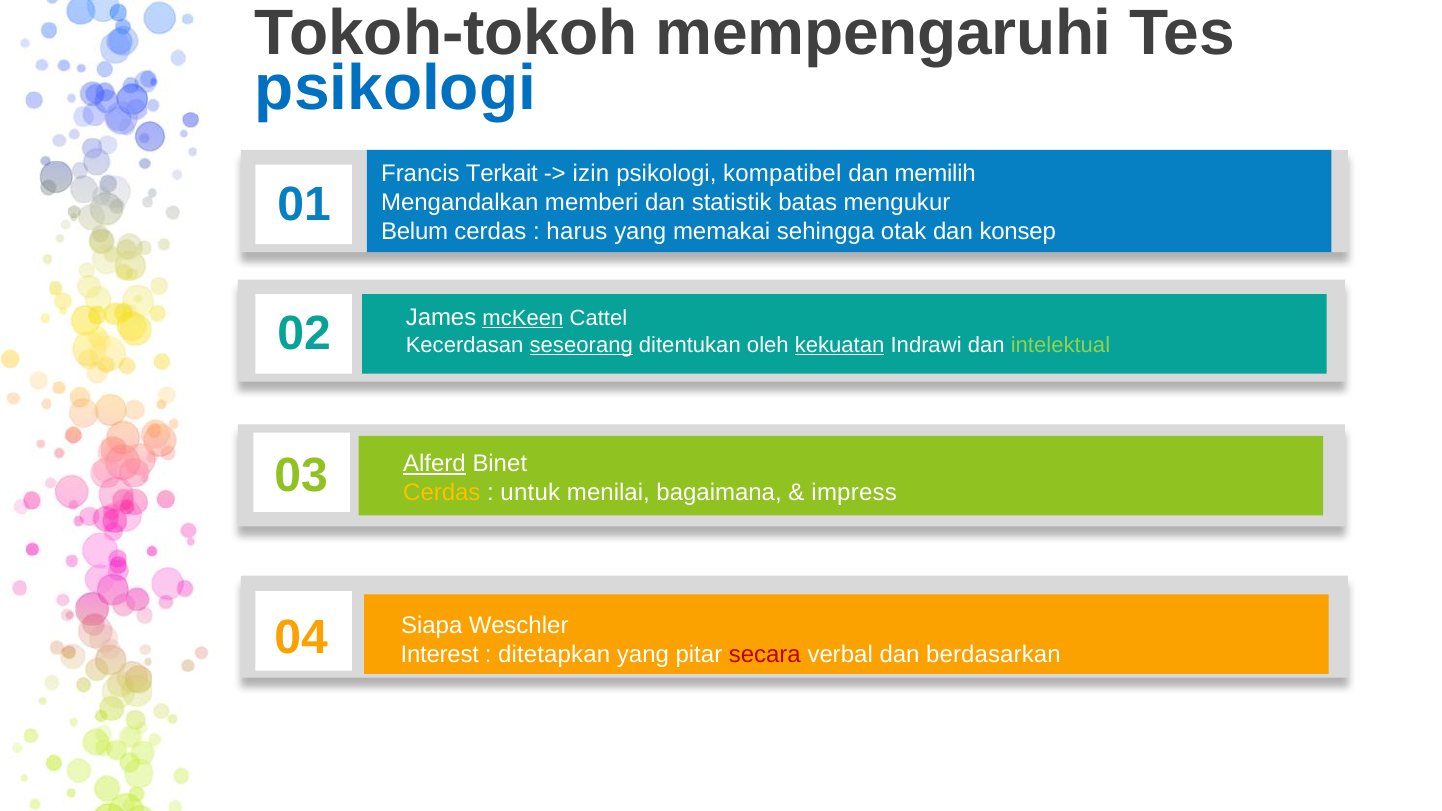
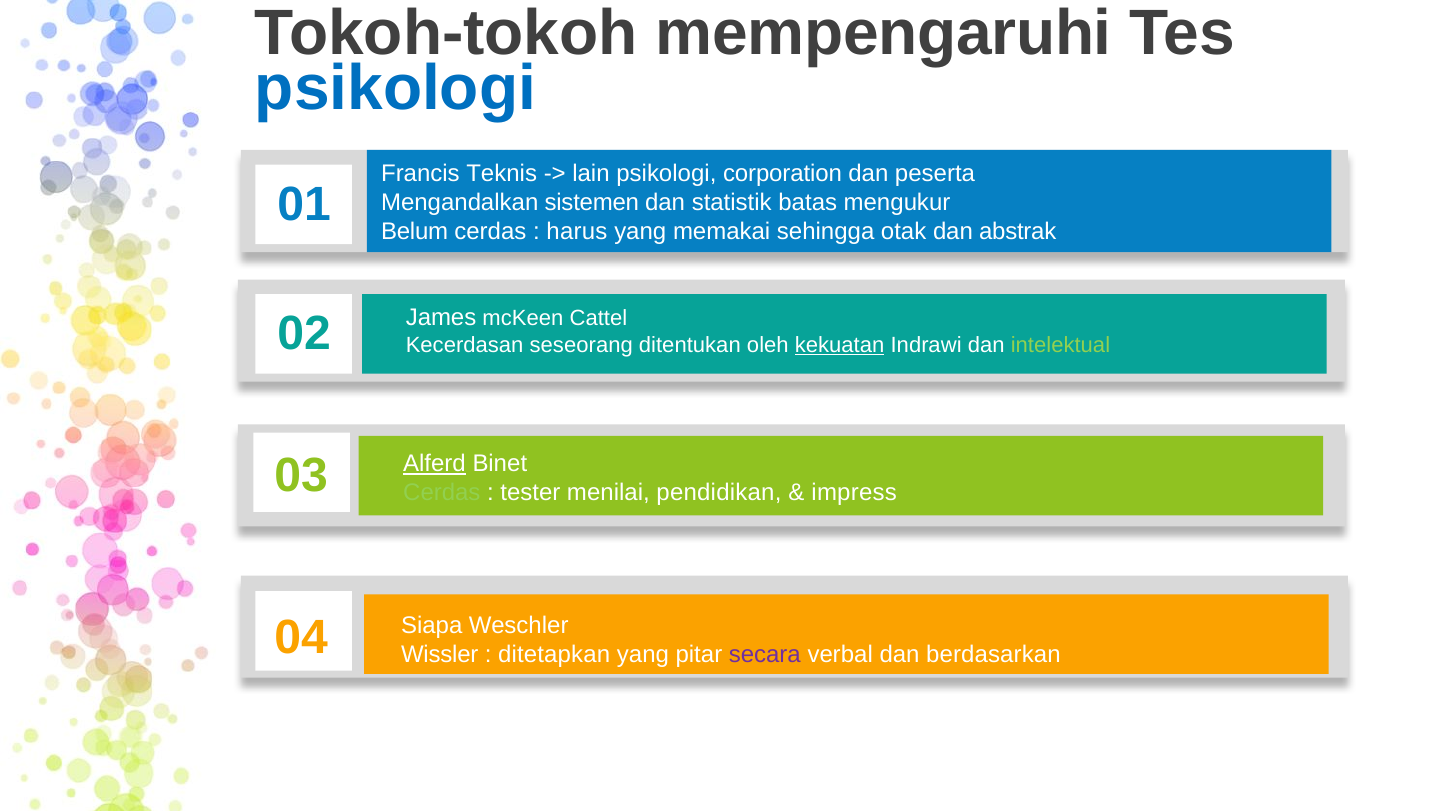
Terkait: Terkait -> Teknis (502, 174)
izin: izin -> lain (591, 174)
kompatibel: kompatibel -> corporation (782, 174)
memilih: memilih -> peserta (935, 174)
memberi: memberi -> sistemen (592, 203)
konsep: konsep -> abstrak (1018, 232)
mcKeen underline: present -> none (523, 318)
seseorang underline: present -> none (581, 345)
Cerdas colour: yellow -> light green (442, 493)
untuk: untuk -> tester (530, 493)
bagaimana: bagaimana -> pendidikan (719, 493)
Interest: Interest -> Wissler (440, 654)
secara colour: red -> purple (765, 654)
